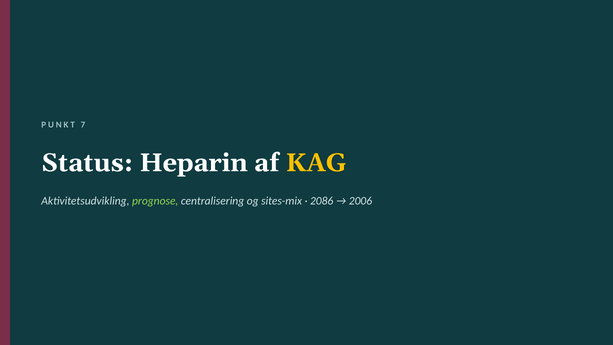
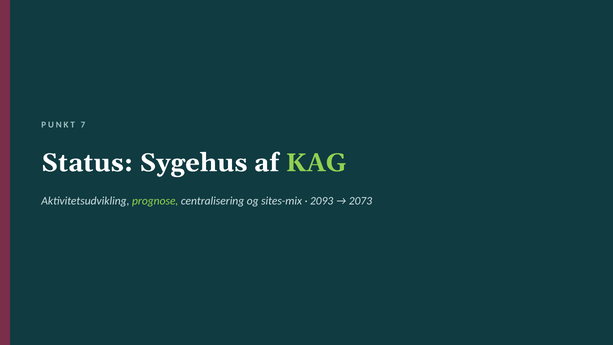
Heparin: Heparin -> Sygehus (194, 163)
KAG colour: yellow -> light green (316, 163)
2086: 2086 -> 2093 (322, 201)
2006: 2006 -> 2073 (360, 201)
